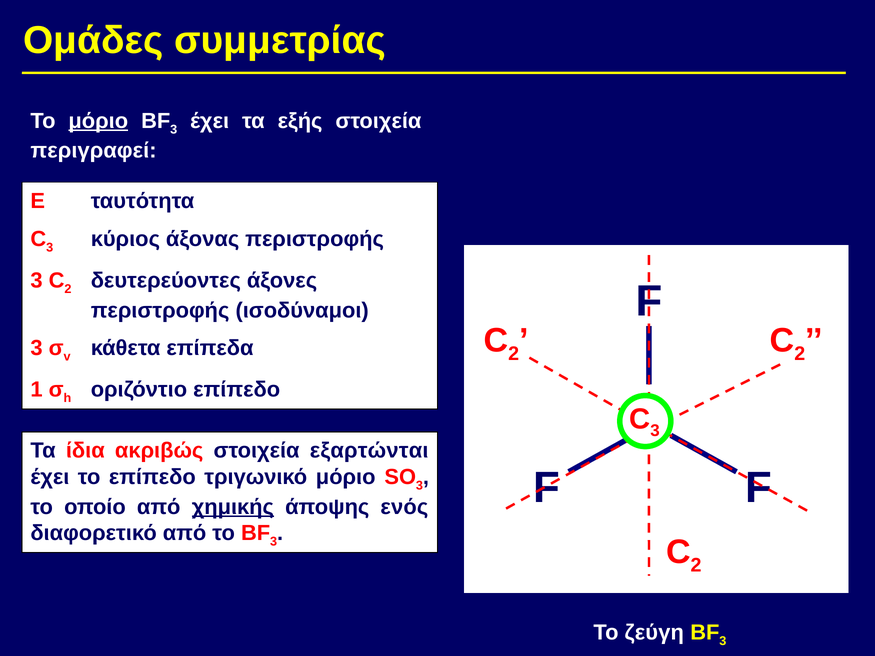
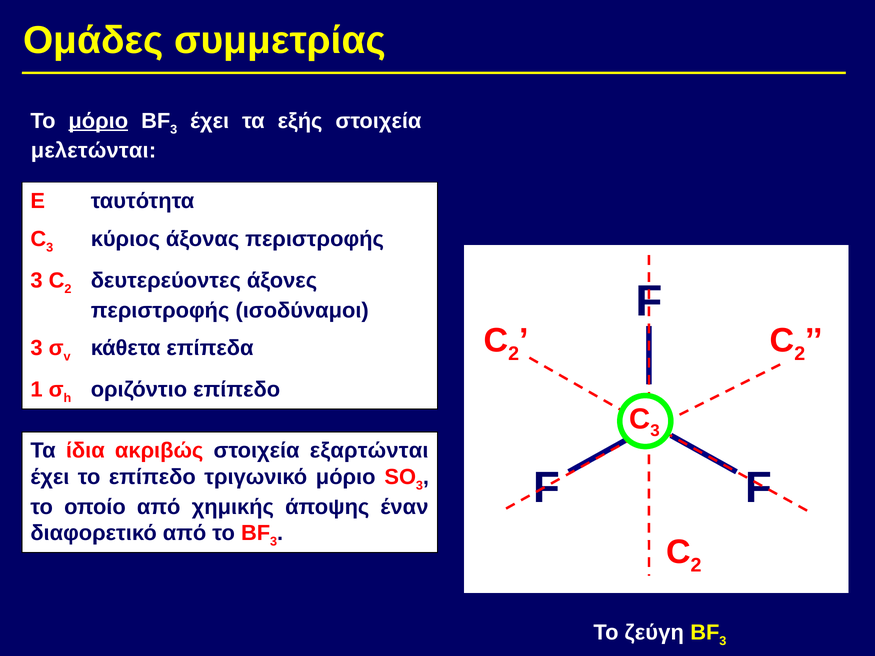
περιγραφεί: περιγραφεί -> μελετώνται (93, 151)
χημικής underline: present -> none (233, 507)
ενός: ενός -> έναν (404, 507)
